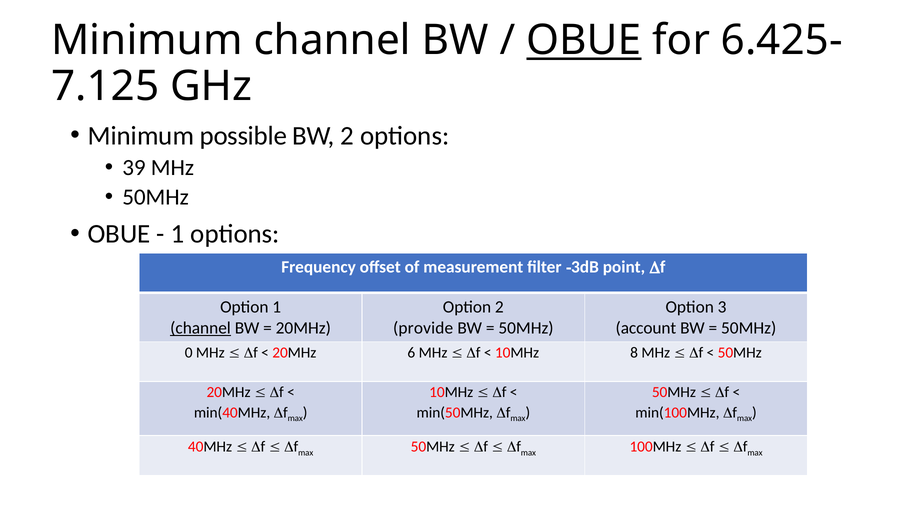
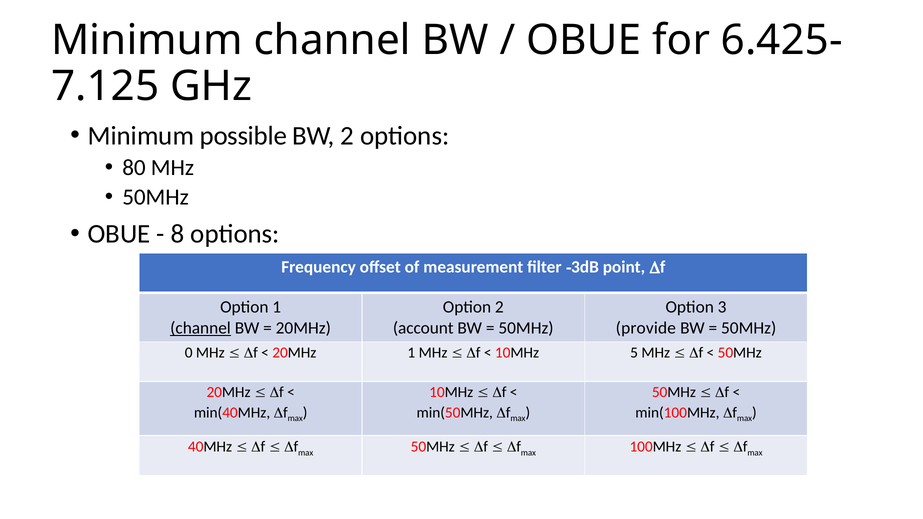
OBUE underline: present -> none (584, 40)
39: 39 -> 80 (134, 168)
1: 1 -> 8 (178, 234)
provide: provide -> account (423, 328)
account: account -> provide (646, 328)
20MHz 6: 6 -> 1 (411, 353)
8: 8 -> 5 (634, 353)
